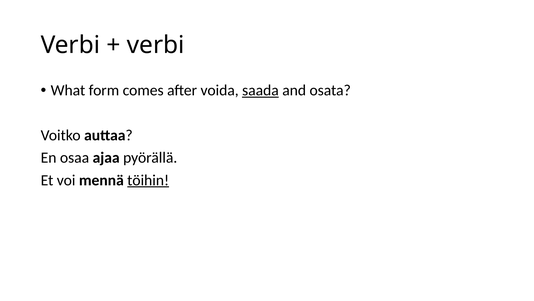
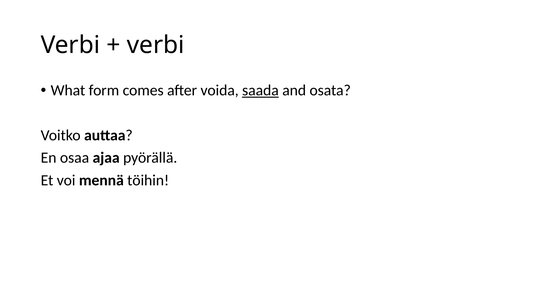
töihin underline: present -> none (148, 180)
